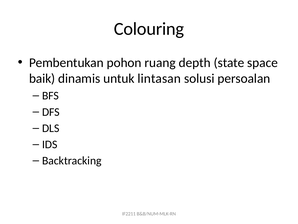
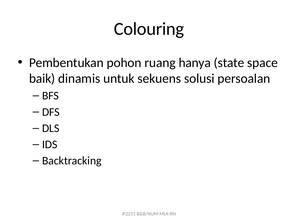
depth: depth -> hanya (195, 63)
lintasan: lintasan -> sekuens (159, 78)
